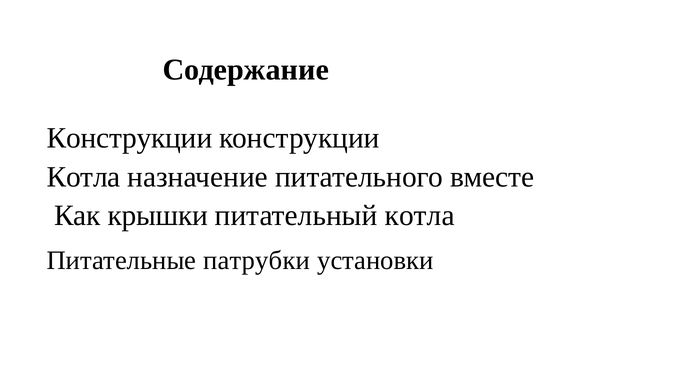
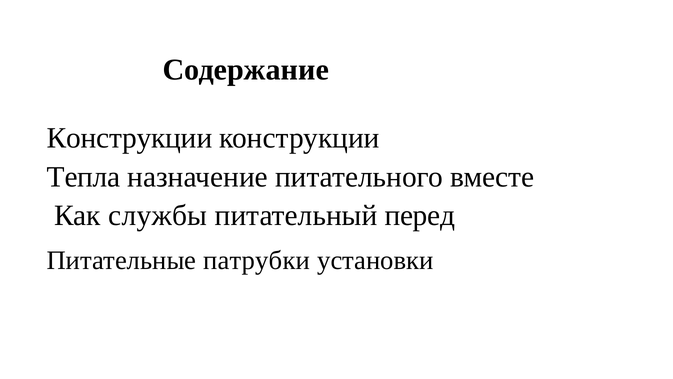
Котла: Котла -> Тепла (84, 177)
крышки: крышки -> службы (158, 216)
питательный котла: котла -> перед (420, 216)
